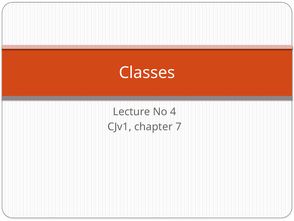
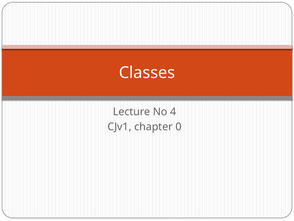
7: 7 -> 0 (178, 127)
